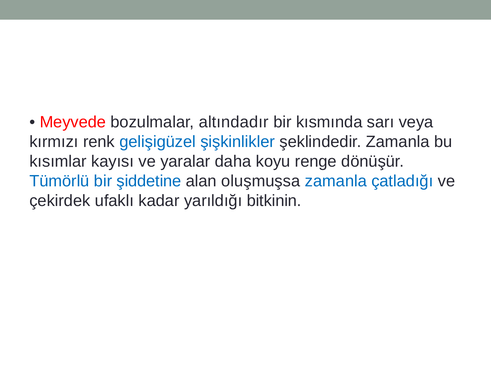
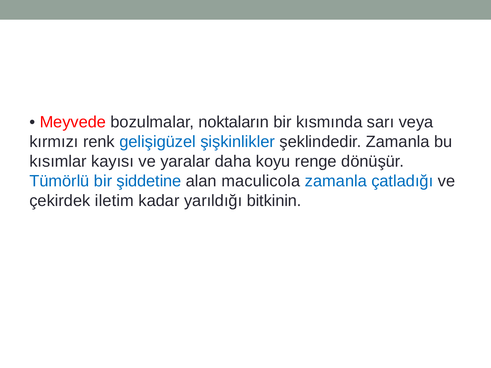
altındadır: altındadır -> noktaların (234, 122)
oluşmuşsa: oluşmuşsa -> maculicola (261, 181)
ufaklı: ufaklı -> iletim (114, 201)
